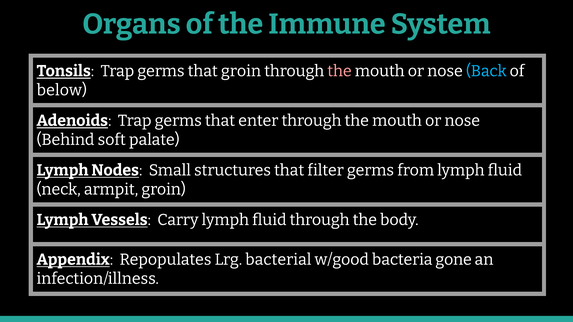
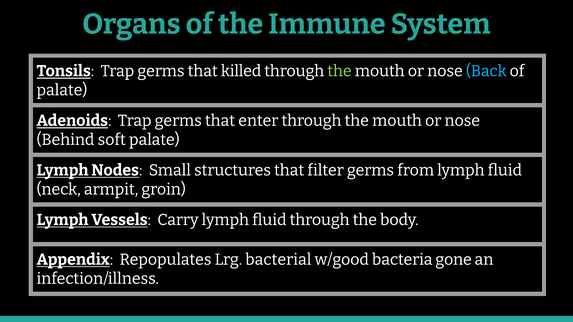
that groin: groin -> killed (241, 71)
the colour: pink -> light green (339, 71)
below: below -> palate (62, 90)
